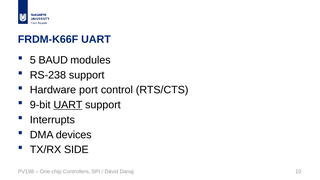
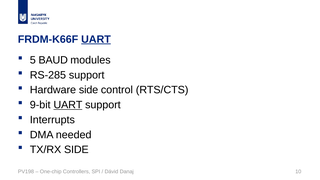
UART underline: none -> present (96, 39)
RS-238: RS-238 -> RS-285 (48, 75)
Hardware port: port -> side (89, 90)
devices: devices -> needed (74, 135)
